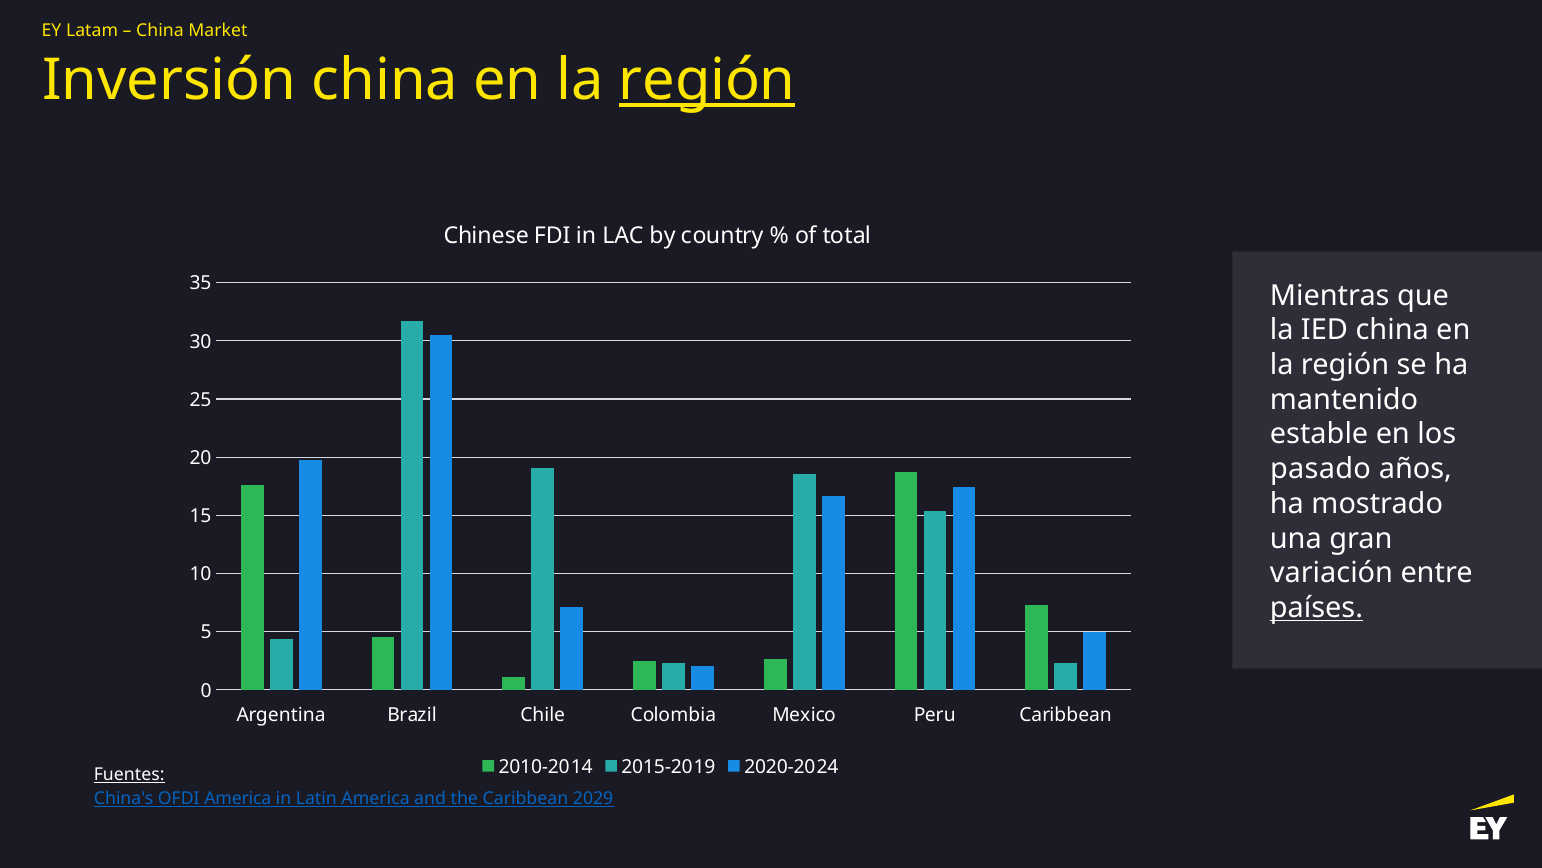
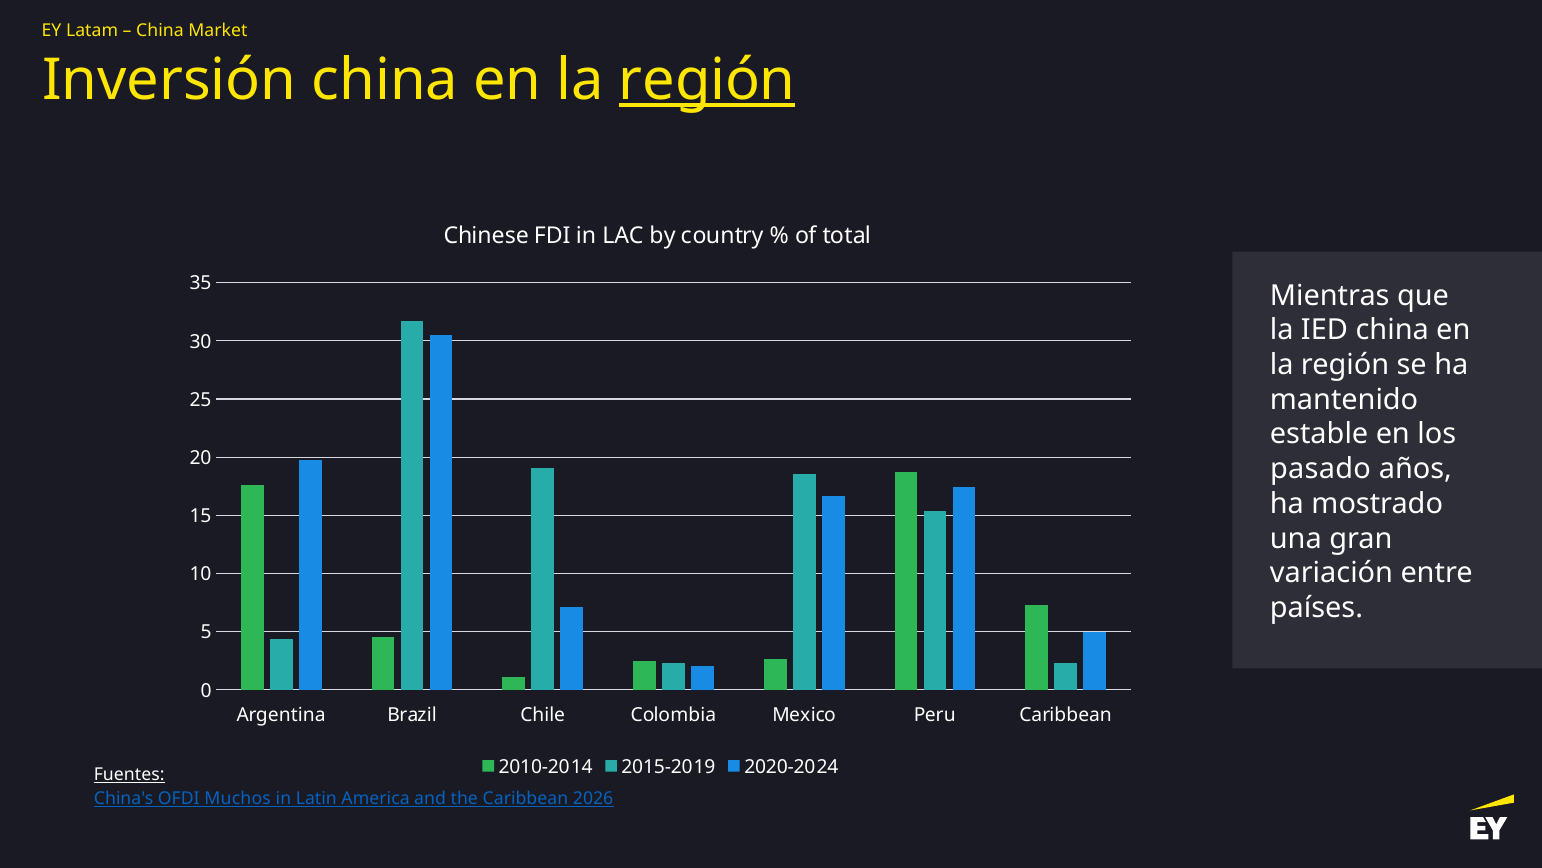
países underline: present -> none (1317, 608)
OFDI America: America -> Muchos (238, 798)
2029: 2029 -> 2026 (593, 798)
